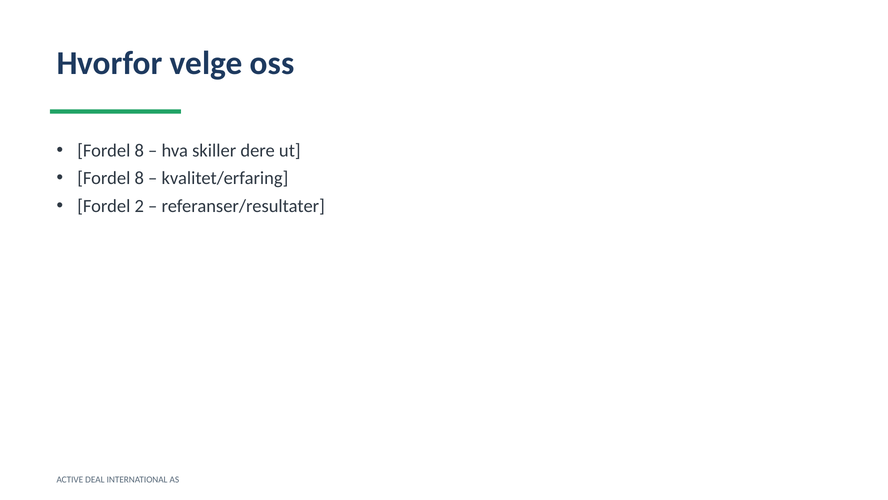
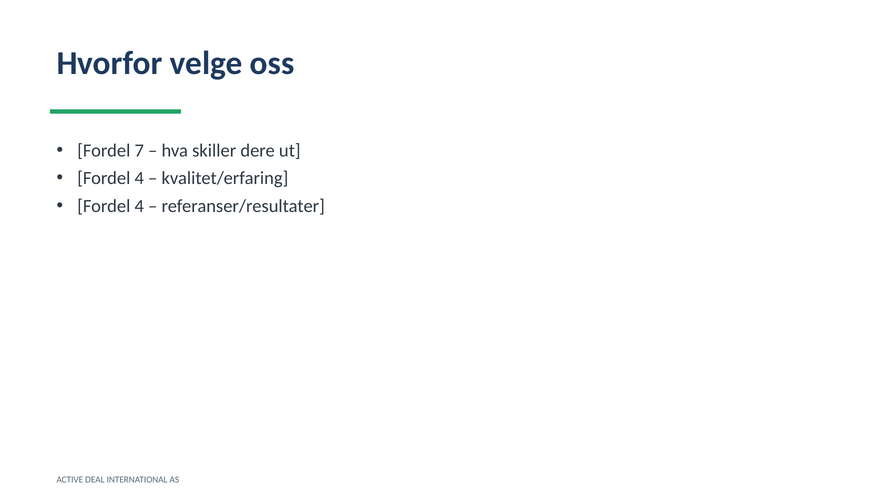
8: 8 -> 7 (139, 150)
8: 8 -> 4 (139, 178)
2: 2 -> 4 (139, 206)
